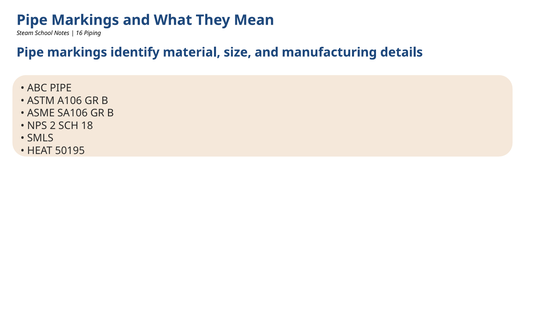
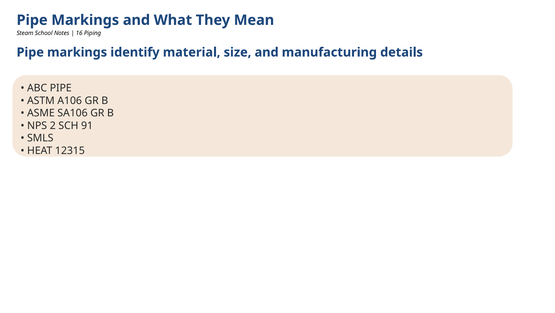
18: 18 -> 91 (87, 125)
50195: 50195 -> 12315 (70, 150)
